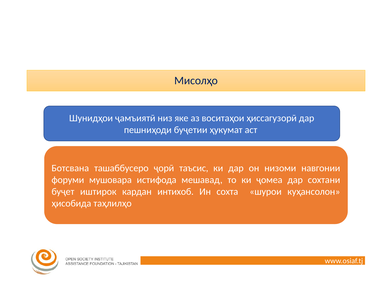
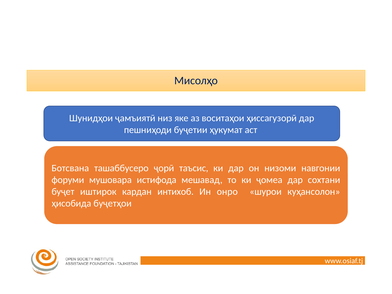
сохта: сохта -> онро (227, 192)
таҳлилҳо: таҳлилҳо -> буҷетҳои (113, 203)
